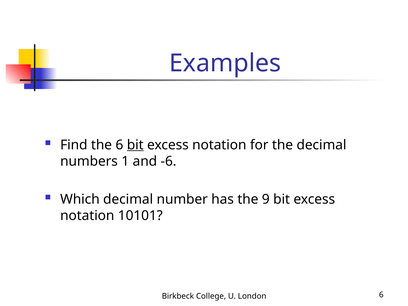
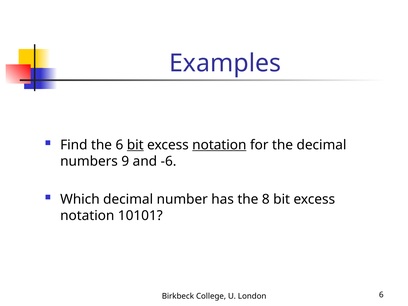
notation underline: none -> present (219, 145)
1: 1 -> 9 (125, 161)
9: 9 -> 8 (266, 199)
